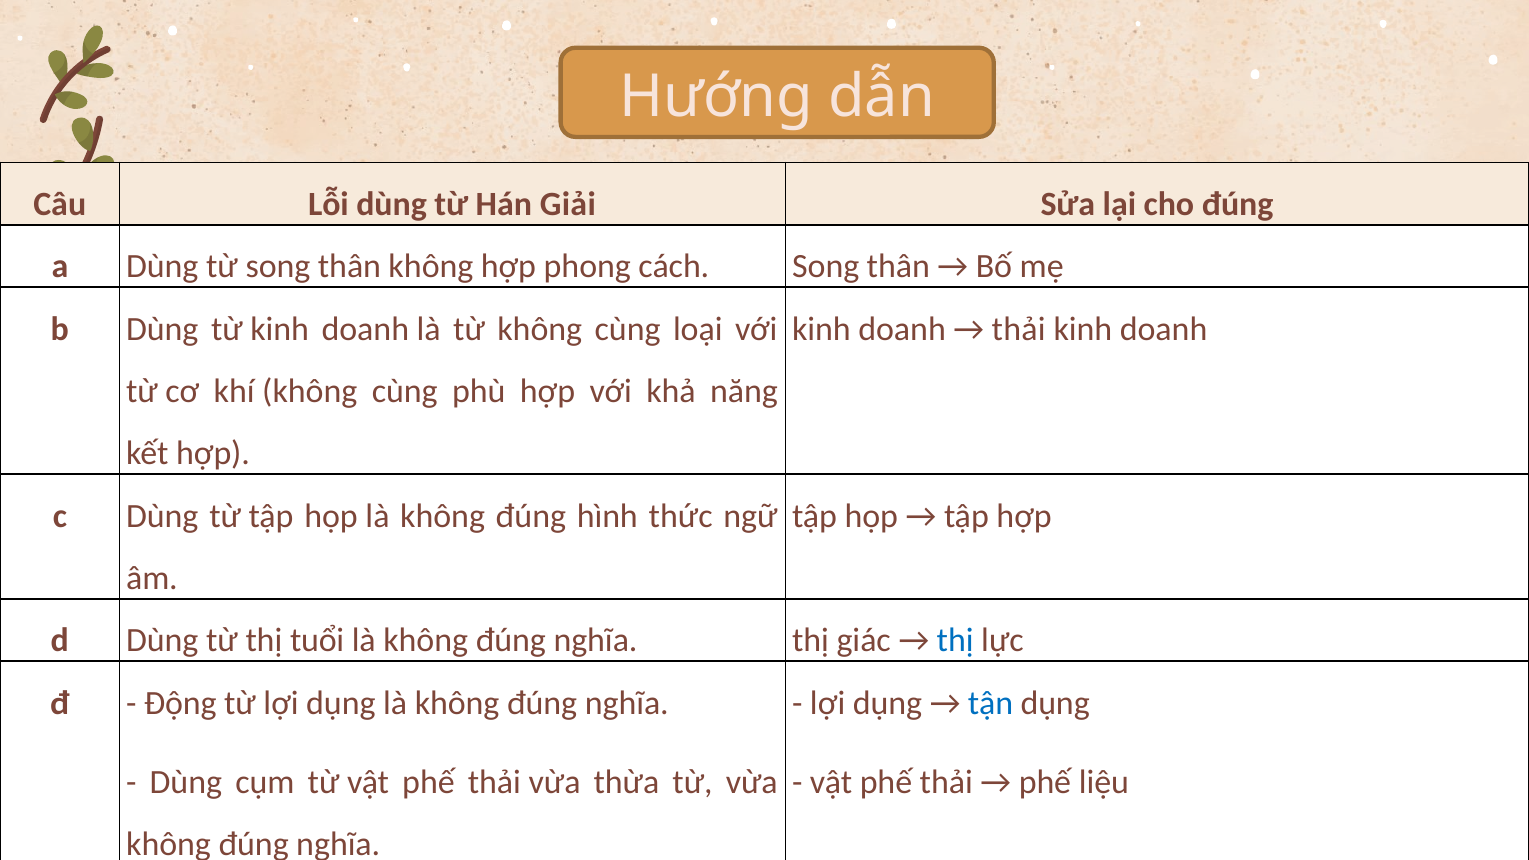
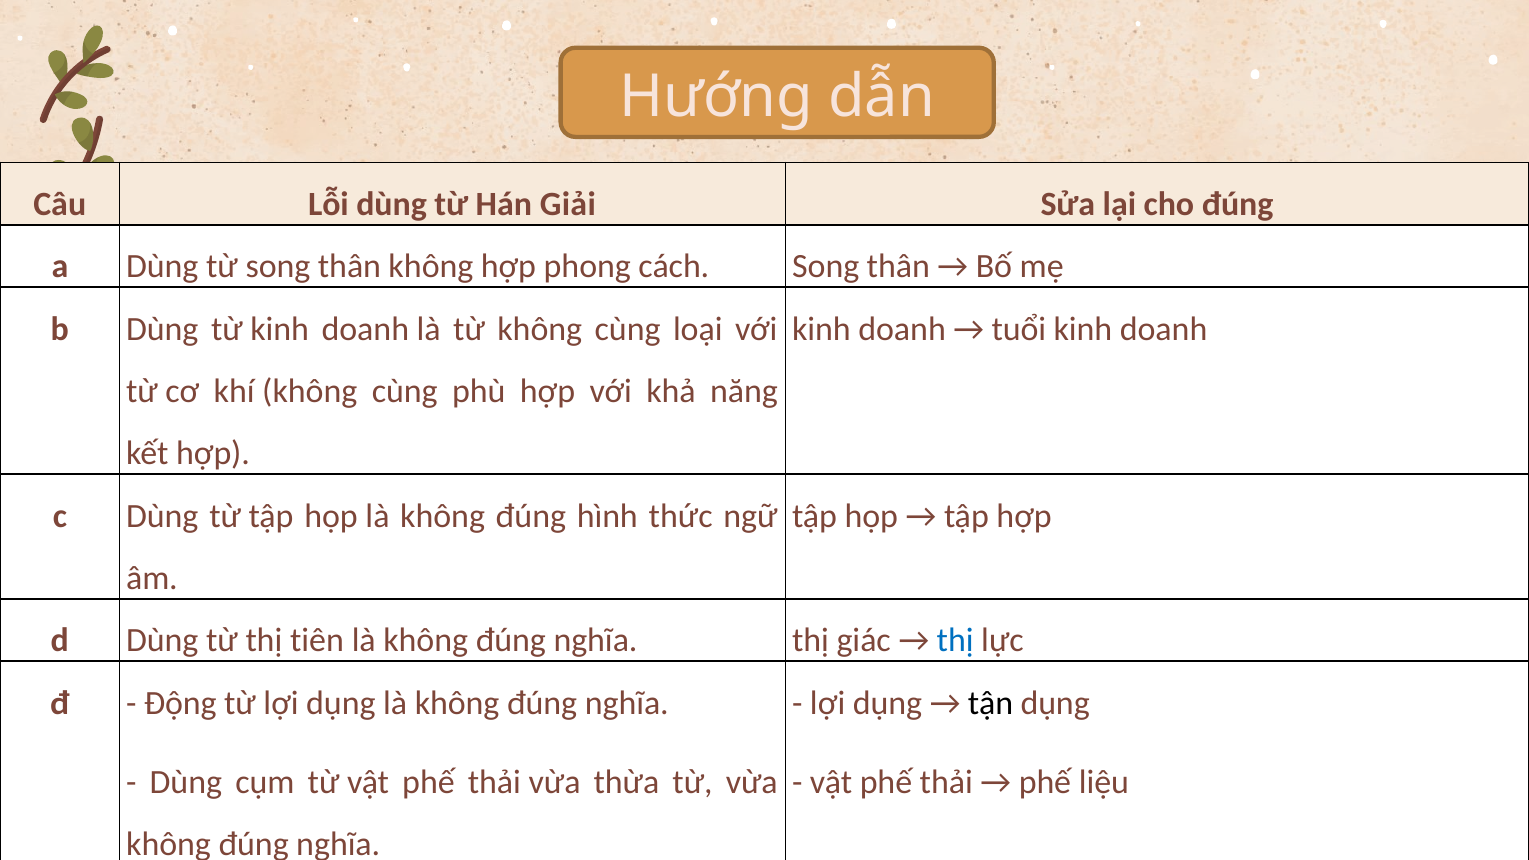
thải: thải -> tuổi (1019, 329)
tuổi: tuổi -> tiên (317, 641)
tận colour: blue -> black (991, 703)
